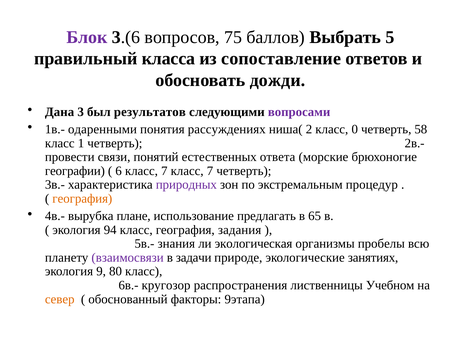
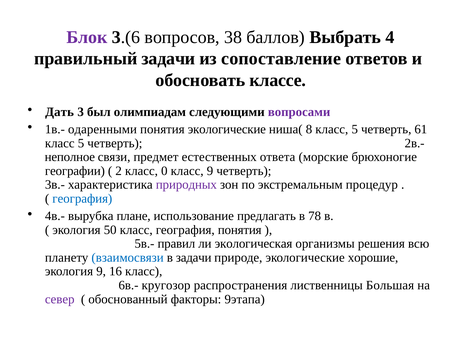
75: 75 -> 38 (233, 37)
5: 5 -> 4 (390, 37)
правильный класса: класса -> задачи (168, 59)
дожди: дожди -> классе (278, 80)
Дана: Дана -> Дать (60, 112)
результатов: результатов -> олимпиадам (150, 112)
понятия рассуждениях: рассуждениях -> экологические (227, 129)
2: 2 -> 8 (309, 129)
0: 0 -> 5 (355, 129)
58: 58 -> 61 (421, 129)
1: 1 -> 5 (81, 143)
провести: провести -> неполное (70, 157)
понятий: понятий -> предмет (156, 157)
6: 6 -> 2 (119, 171)
7: 7 -> 0 (164, 171)
7: 7 -> 9 (210, 171)
география colour: orange -> blue (82, 198)
65: 65 -> 78 (315, 216)
94: 94 -> 50 (110, 230)
география задания: задания -> понятия (240, 230)
знания: знания -> правил (176, 244)
пробелы: пробелы -> решения (381, 244)
взаимосвязи colour: purple -> blue (128, 257)
занятиях: занятиях -> хорошие (373, 257)
80: 80 -> 16 (116, 271)
Учебном: Учебном -> Большая (390, 285)
север colour: orange -> purple (60, 299)
